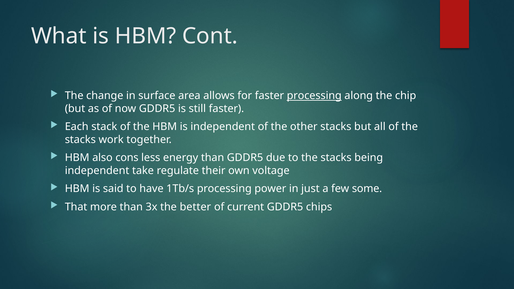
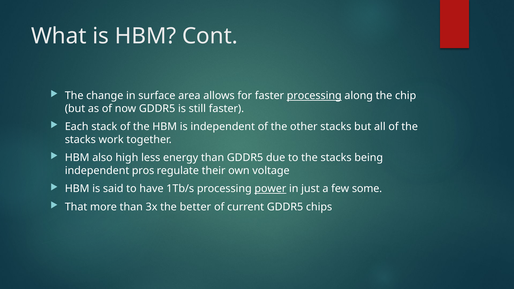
cons: cons -> high (127, 158)
take: take -> pros (143, 171)
power underline: none -> present (270, 189)
